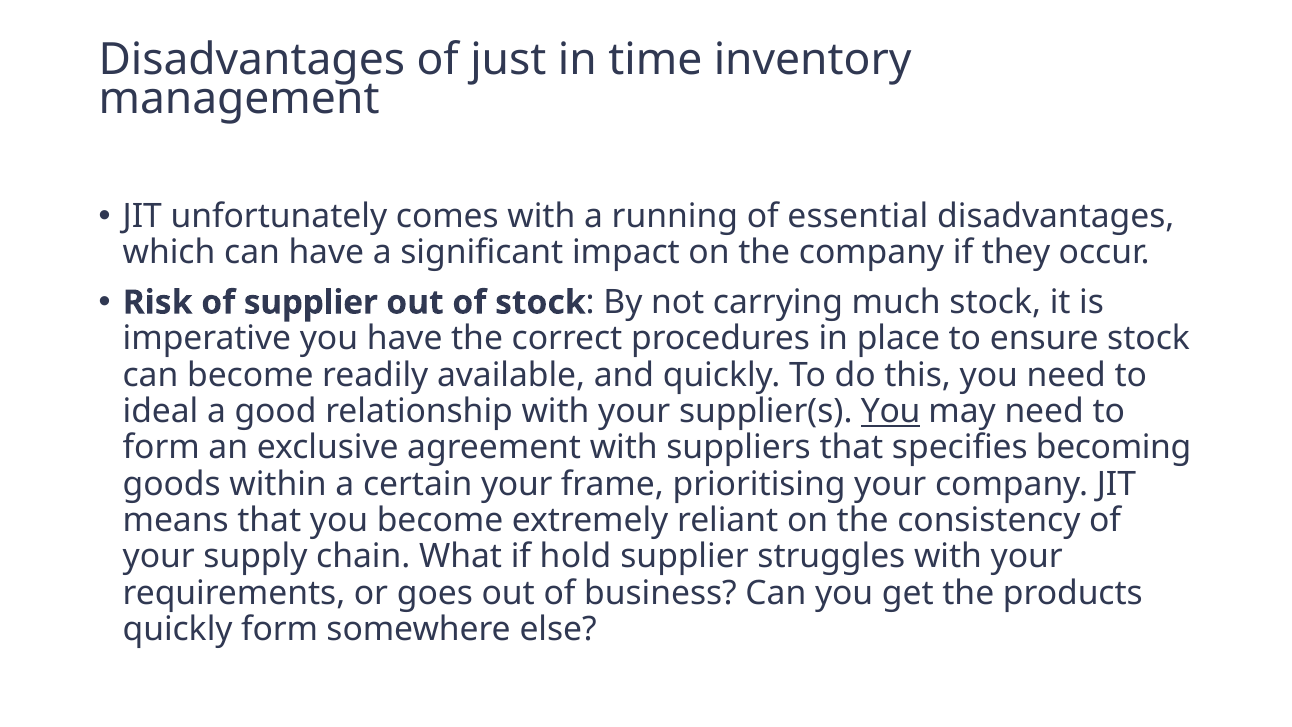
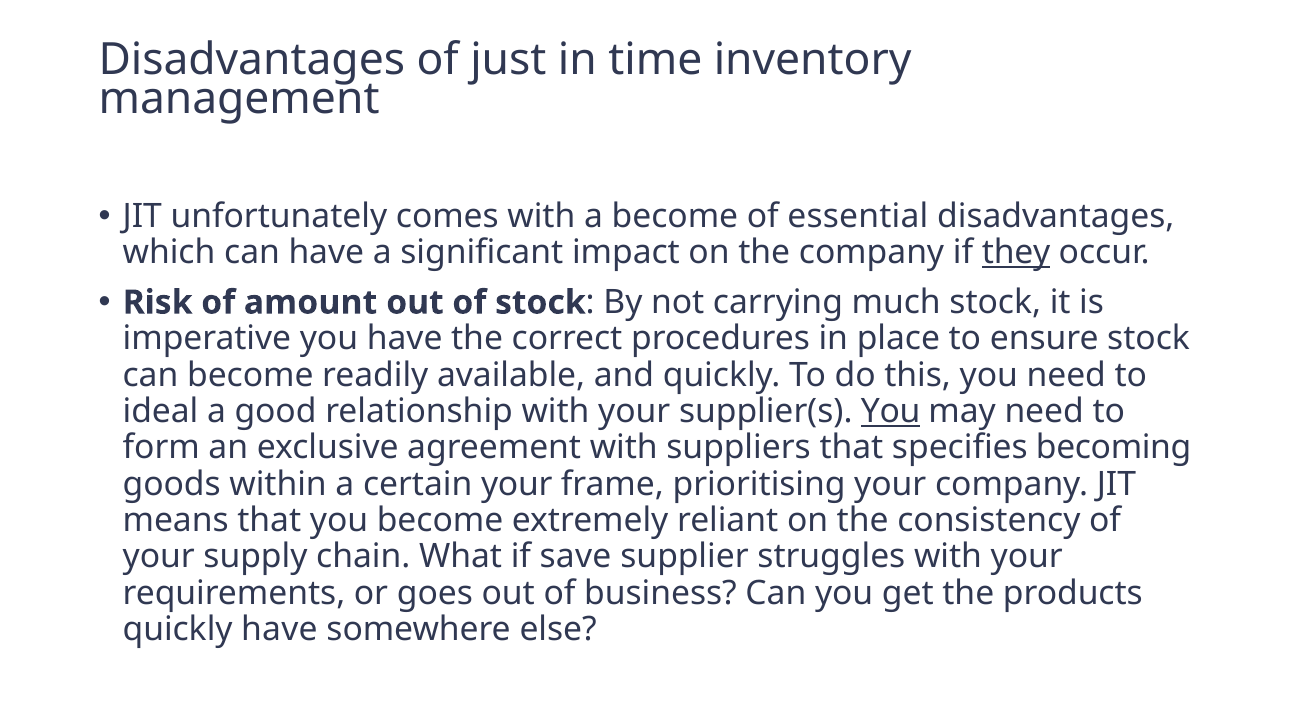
a running: running -> become (675, 216)
they underline: none -> present (1016, 253)
of supplier: supplier -> amount (311, 302)
hold: hold -> save (576, 557)
quickly form: form -> have (279, 629)
